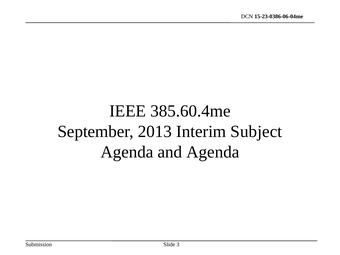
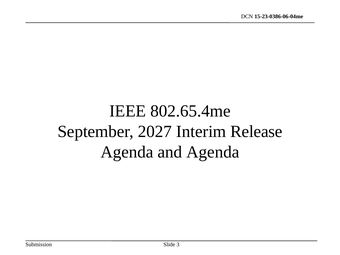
385.60.4me: 385.60.4me -> 802.65.4me (190, 111)
2013: 2013 -> 2027 (155, 132)
Subject: Subject -> Release (256, 132)
